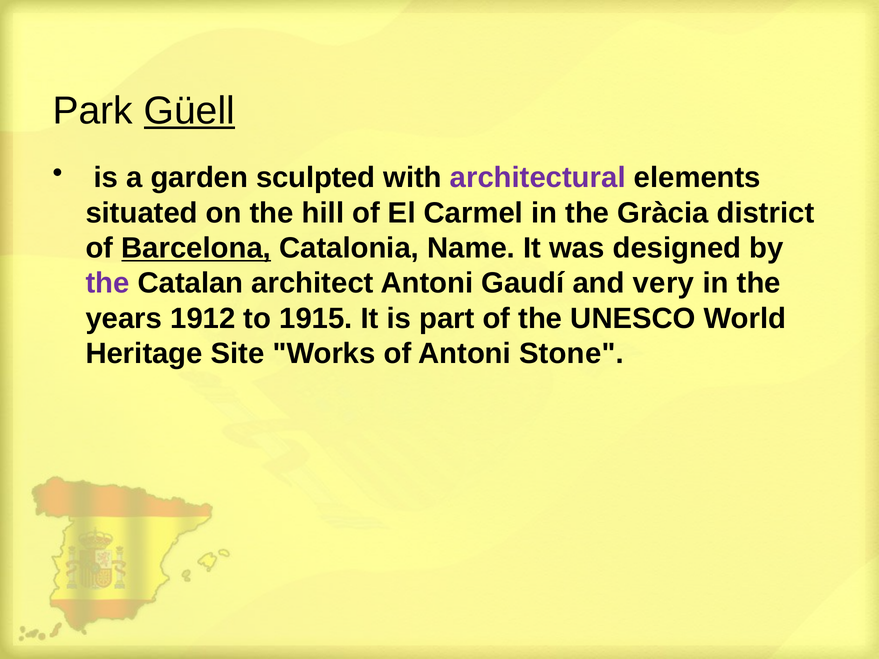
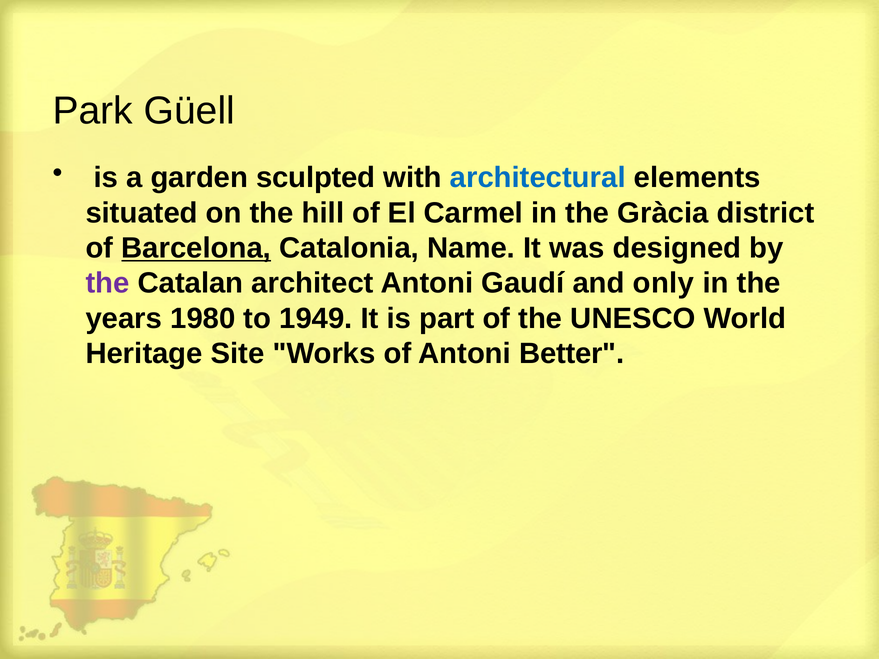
Güell underline: present -> none (189, 111)
architectural colour: purple -> blue (538, 178)
very: very -> only (663, 283)
1912: 1912 -> 1980 (203, 318)
1915: 1915 -> 1949 (316, 318)
Stone: Stone -> Better (572, 354)
